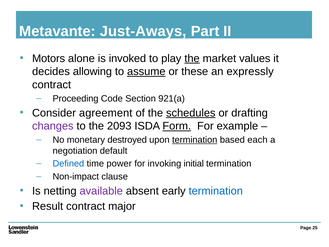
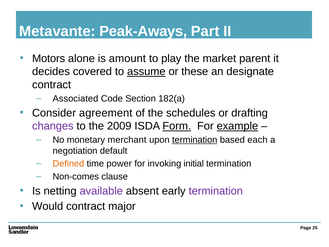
Just-Aways: Just-Aways -> Peak-Aways (143, 31)
invoked: invoked -> amount (127, 58)
the underline: present -> none (192, 58)
values: values -> parent (255, 58)
allowing: allowing -> covered (92, 72)
expressly: expressly -> designate (250, 72)
Proceeding: Proceeding -> Associated (75, 98)
921(a: 921(a -> 182(a (172, 98)
schedules underline: present -> none (191, 113)
2093: 2093 -> 2009 (119, 126)
example underline: none -> present (237, 126)
destroyed: destroyed -> merchant (127, 140)
Defined colour: blue -> orange (68, 164)
Non-impact: Non-impact -> Non-comes (76, 176)
termination colour: blue -> purple (216, 191)
Result: Result -> Would (48, 206)
